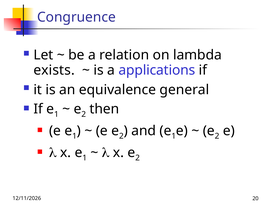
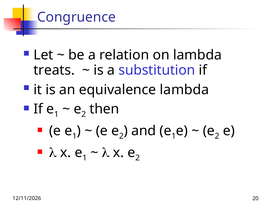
exists: exists -> treats (54, 70)
applications: applications -> substitution (157, 70)
equivalence general: general -> lambda (184, 90)
